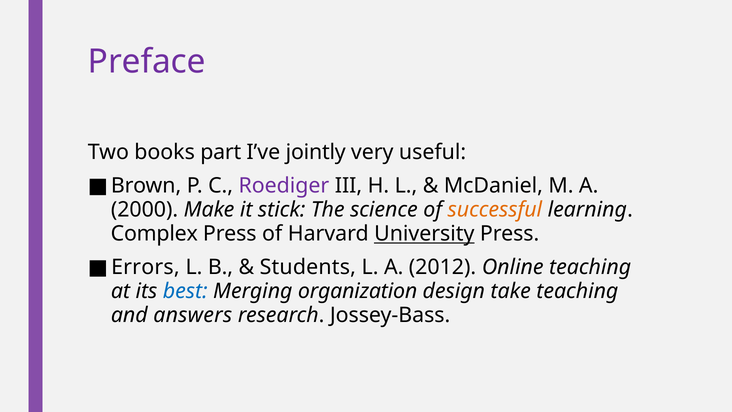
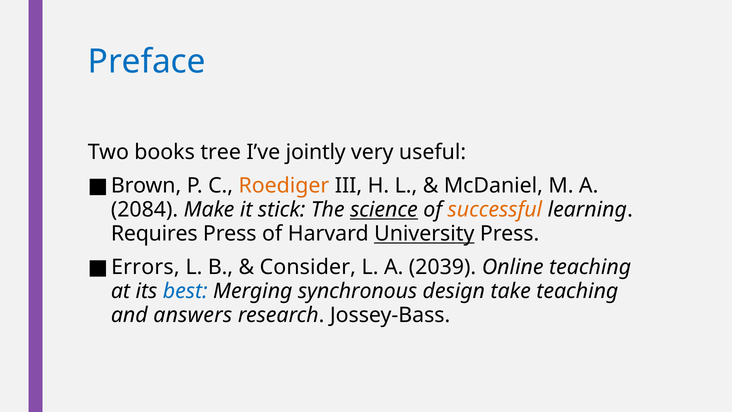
Preface colour: purple -> blue (147, 62)
part: part -> tree (221, 152)
Roediger colour: purple -> orange (284, 185)
2000: 2000 -> 2084 (145, 210)
science underline: none -> present (384, 210)
Complex: Complex -> Requires (154, 234)
Students: Students -> Consider (308, 267)
2012: 2012 -> 2039 (443, 267)
organization: organization -> synchronous (358, 291)
